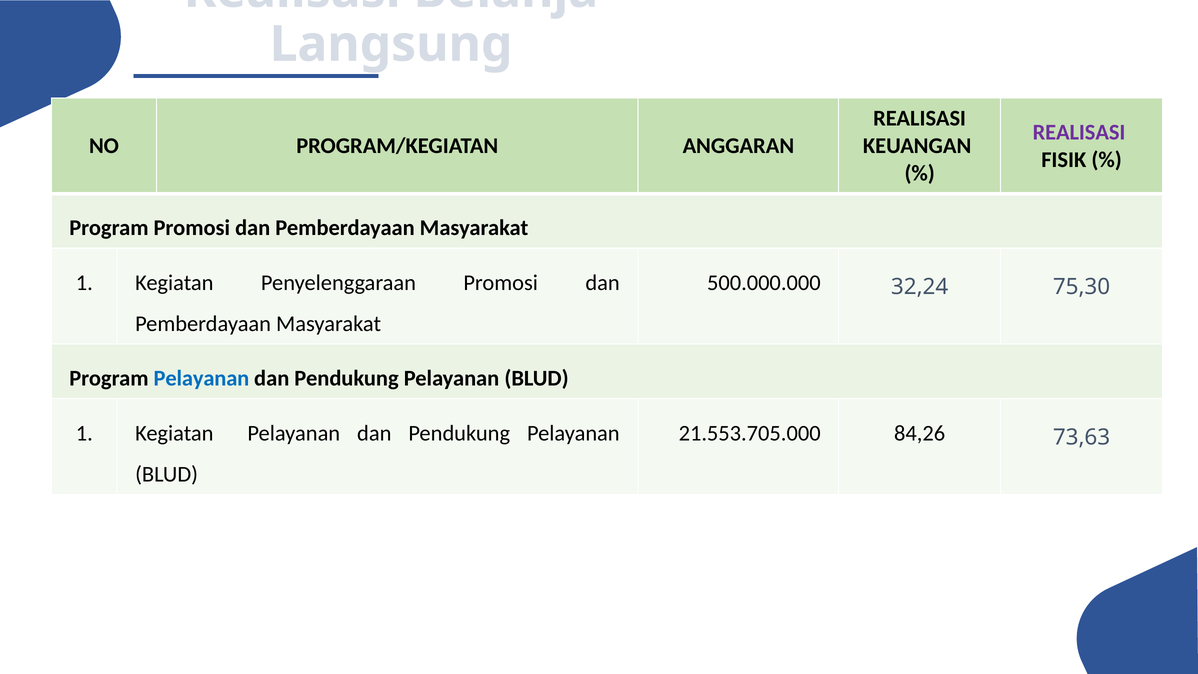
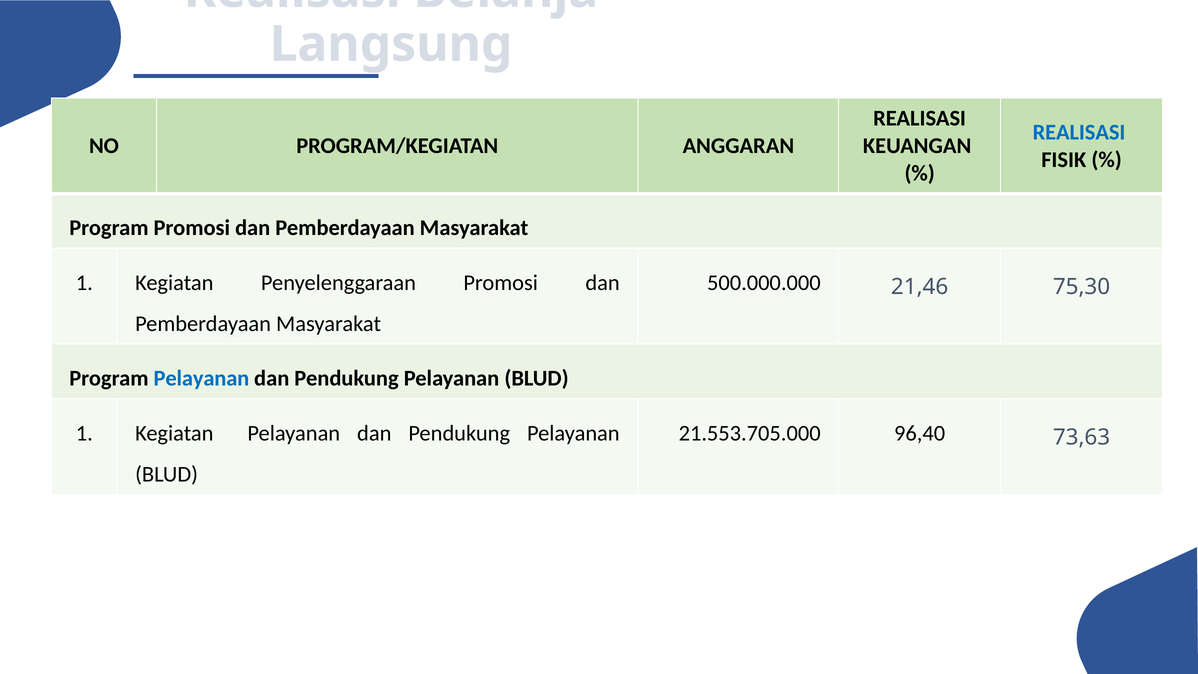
REALISASI colour: purple -> blue (1079, 132)
32,24: 32,24 -> 21,46 (920, 287)
84,26: 84,26 -> 96,40 (920, 433)
